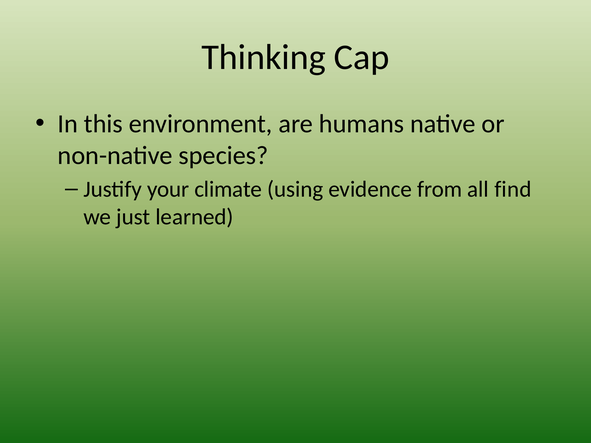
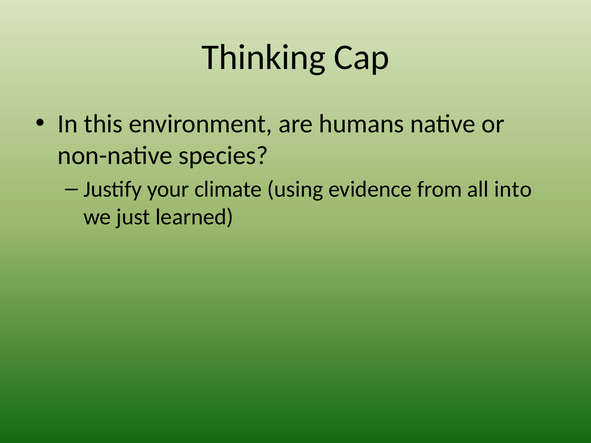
find: find -> into (513, 189)
